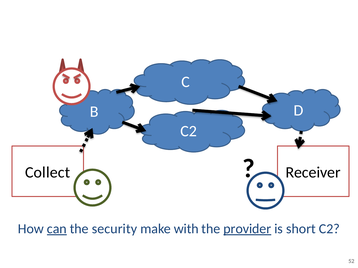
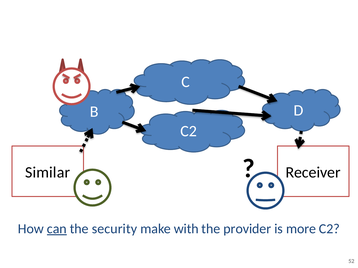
Collect: Collect -> Similar (48, 173)
provider underline: present -> none (247, 229)
short: short -> more (301, 229)
